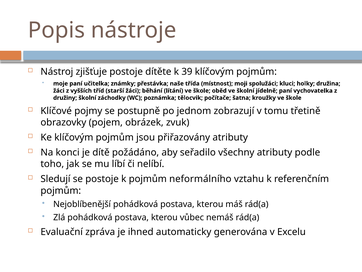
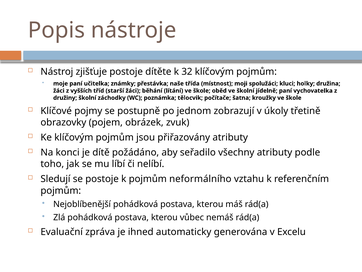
39: 39 -> 32 (187, 72)
tomu: tomu -> úkoly (276, 111)
